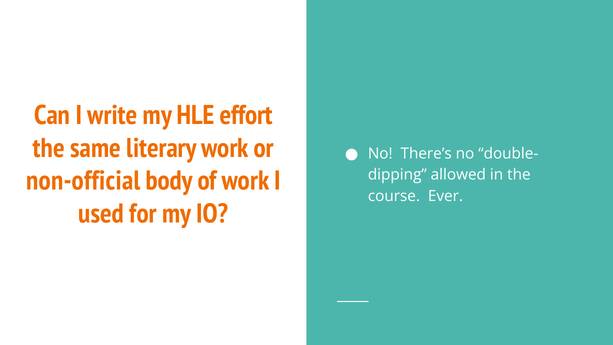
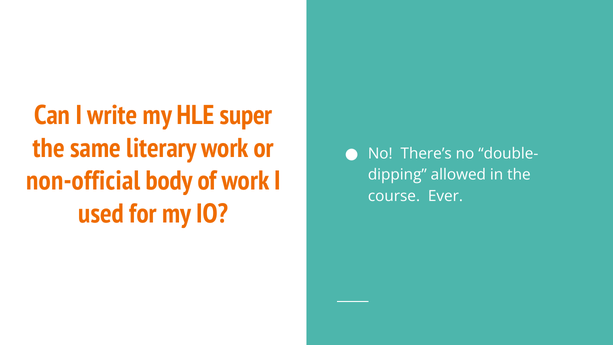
effort: effort -> super (246, 115)
